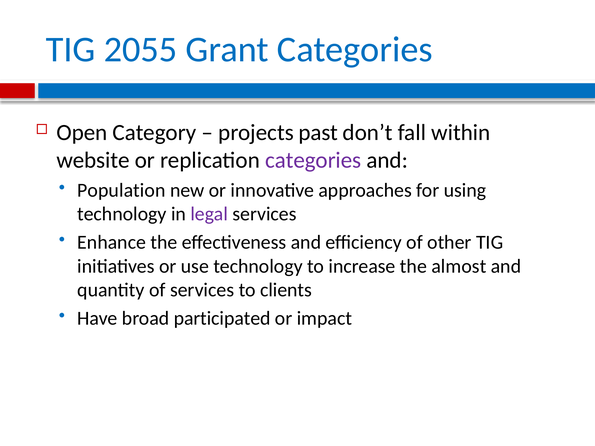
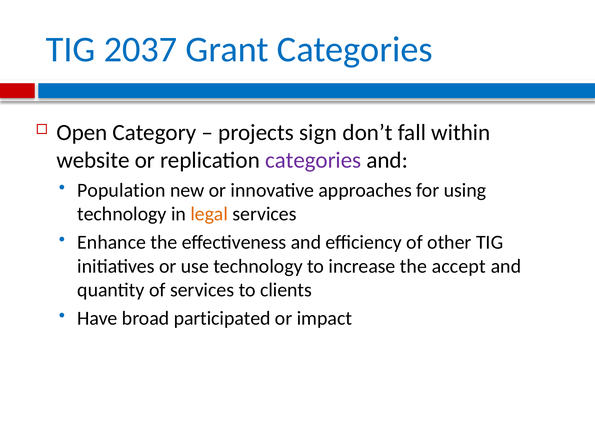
2055: 2055 -> 2037 (141, 50)
past: past -> sign (318, 133)
legal colour: purple -> orange (209, 214)
almost: almost -> accept (459, 266)
